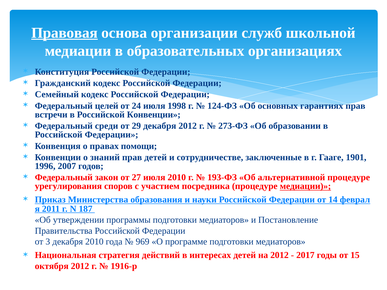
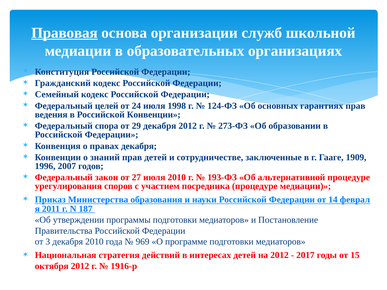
встречи: встречи -> ведения (51, 115)
среди: среди -> спора (107, 126)
правах помощи: помощи -> декабря (139, 146)
1901: 1901 -> 1909 (356, 157)
медиации underline: present -> none (305, 186)
